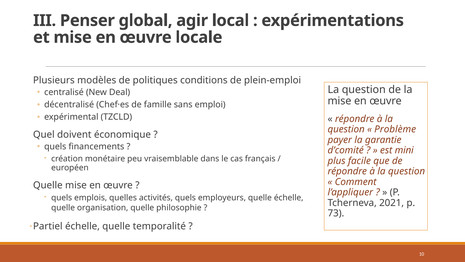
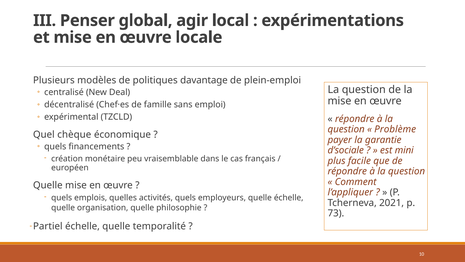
conditions: conditions -> davantage (204, 80)
doivent: doivent -> chèque (74, 135)
d’comité: d’comité -> d’sociale (346, 150)
